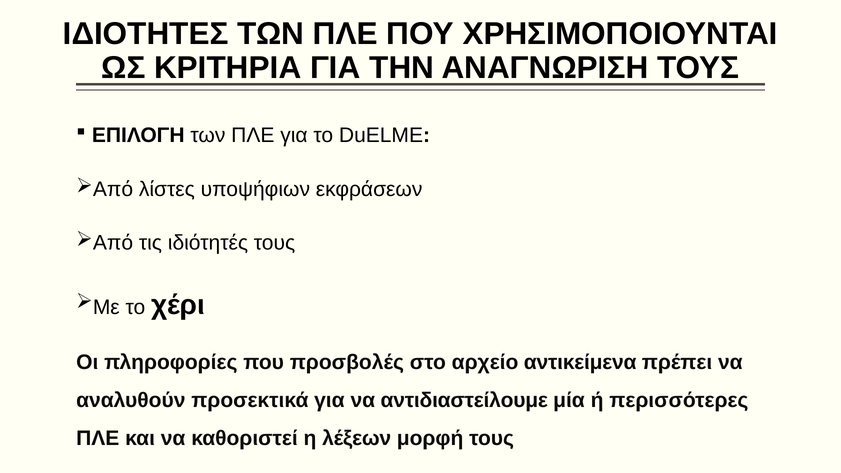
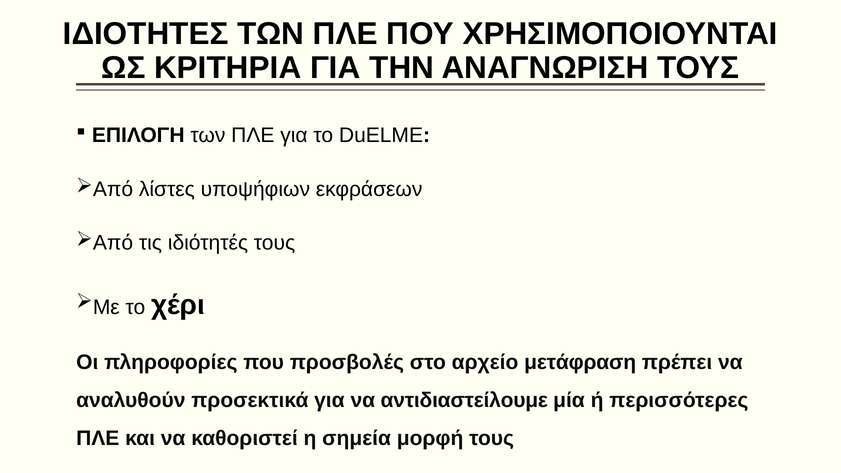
αντικείμενα: αντικείμενα -> μετάφραση (580, 363)
λέξεων: λέξεων -> σημεία (357, 438)
